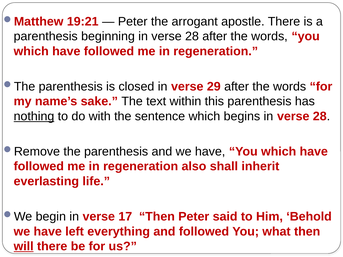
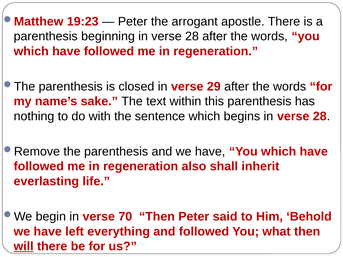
19:21: 19:21 -> 19:23 (83, 21)
nothing underline: present -> none (34, 116)
17: 17 -> 70 (125, 217)
